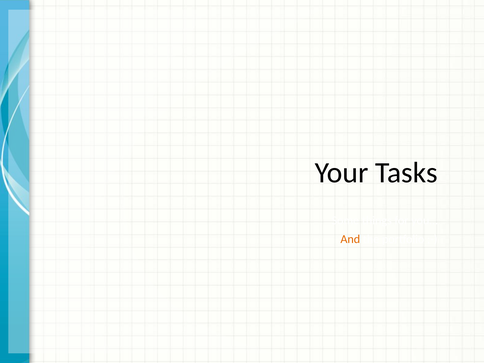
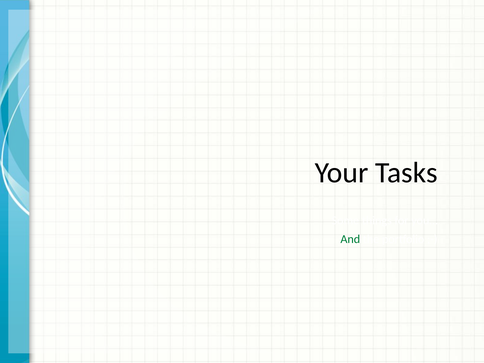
And colour: orange -> green (350, 239)
